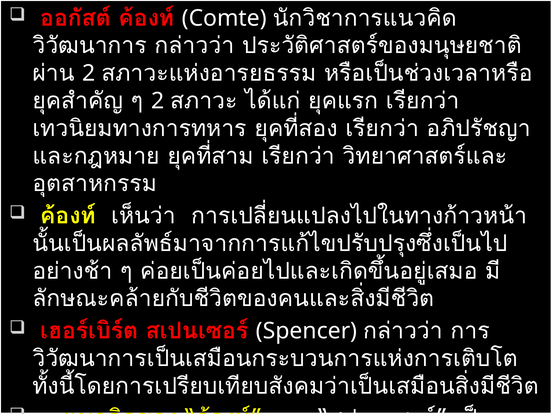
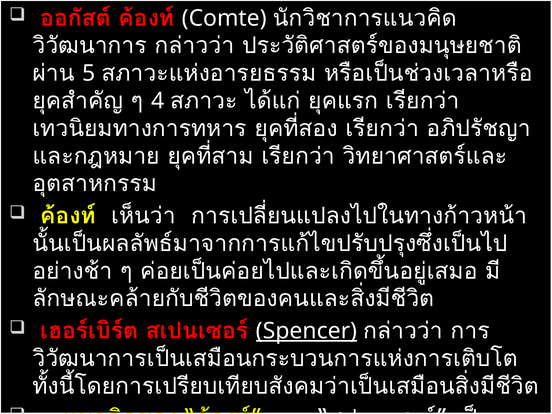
2: 2 -> 5 (89, 73)
2: 2 -> 4 (158, 101)
Spencer underline: none -> present (307, 331)
